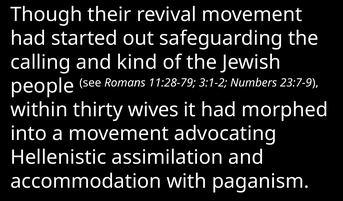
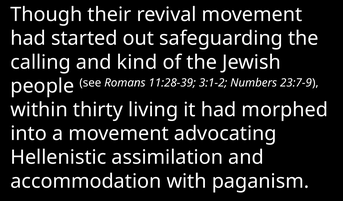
11:28-79: 11:28-79 -> 11:28-39 (172, 83)
wives: wives -> living (153, 110)
